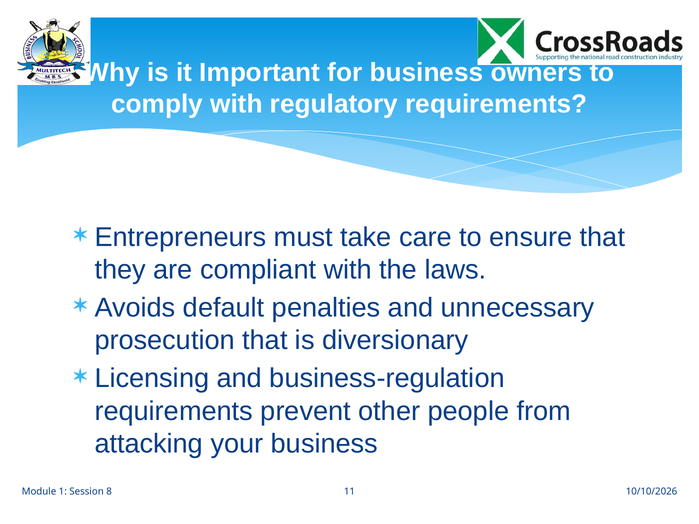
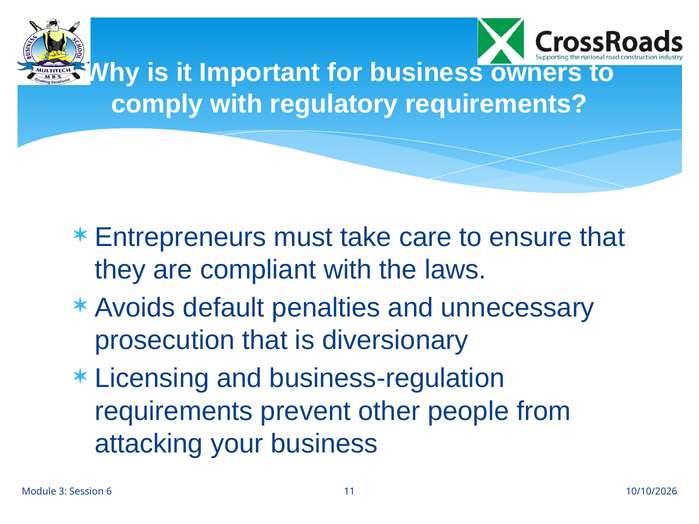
1: 1 -> 3 (63, 492)
8: 8 -> 6 (109, 492)
